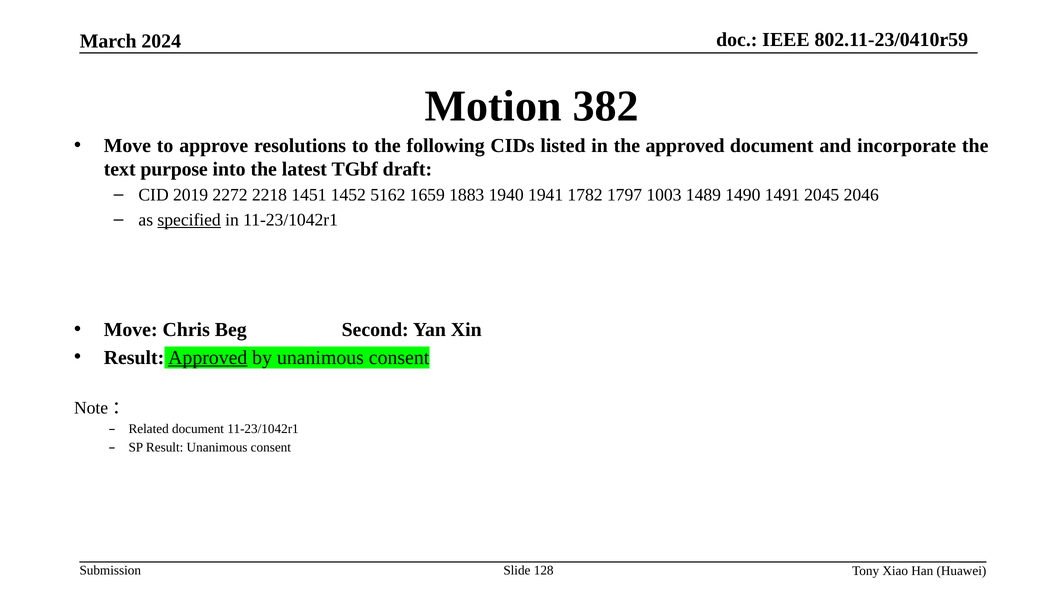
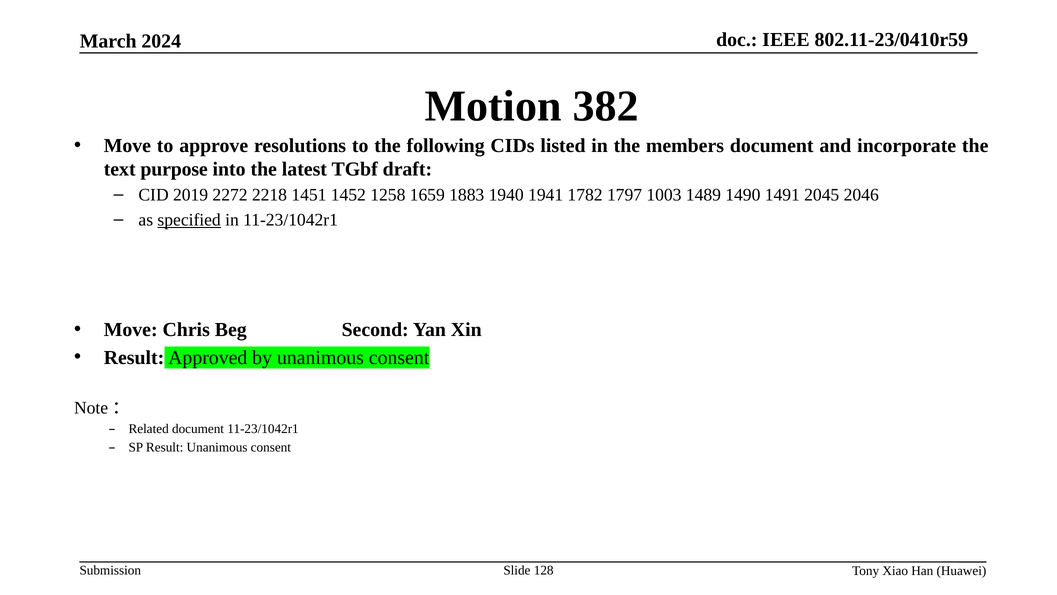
the approved: approved -> members (685, 145)
5162: 5162 -> 1258 (388, 195)
Approved underline: present -> none (208, 357)
